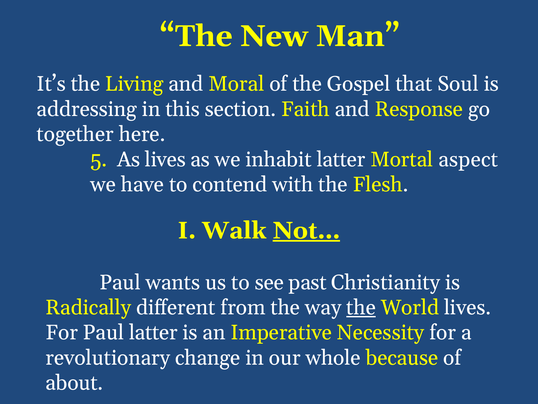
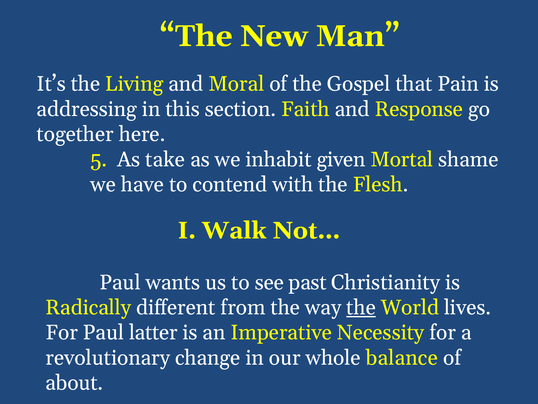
Soul: Soul -> Pain (458, 84)
As lives: lives -> take (165, 159)
inhabit latter: latter -> given (341, 159)
aspect: aspect -> shame (468, 159)
Not… underline: present -> none (306, 230)
because: because -> balance (402, 357)
